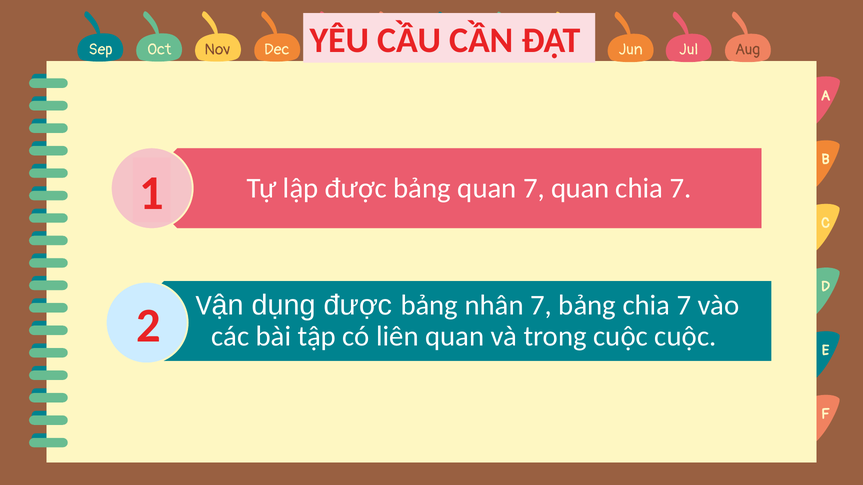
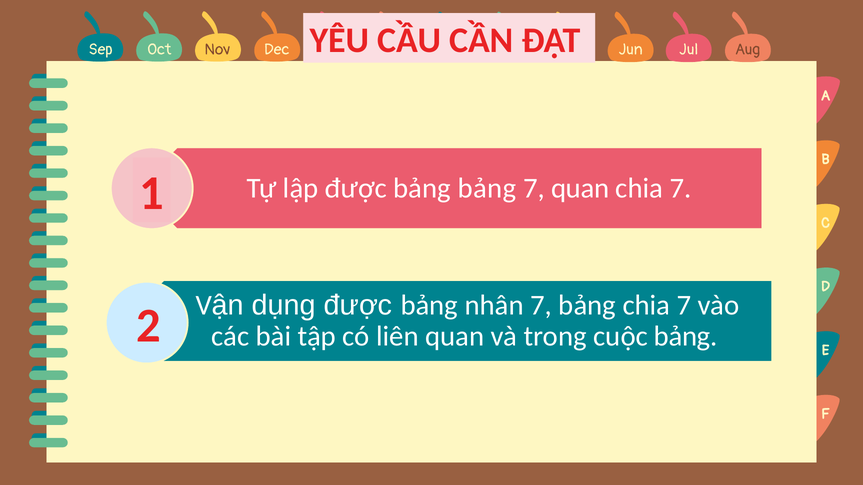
bảng quan: quan -> bảng (487, 188)
cuộc cuộc: cuộc -> bảng (686, 337)
